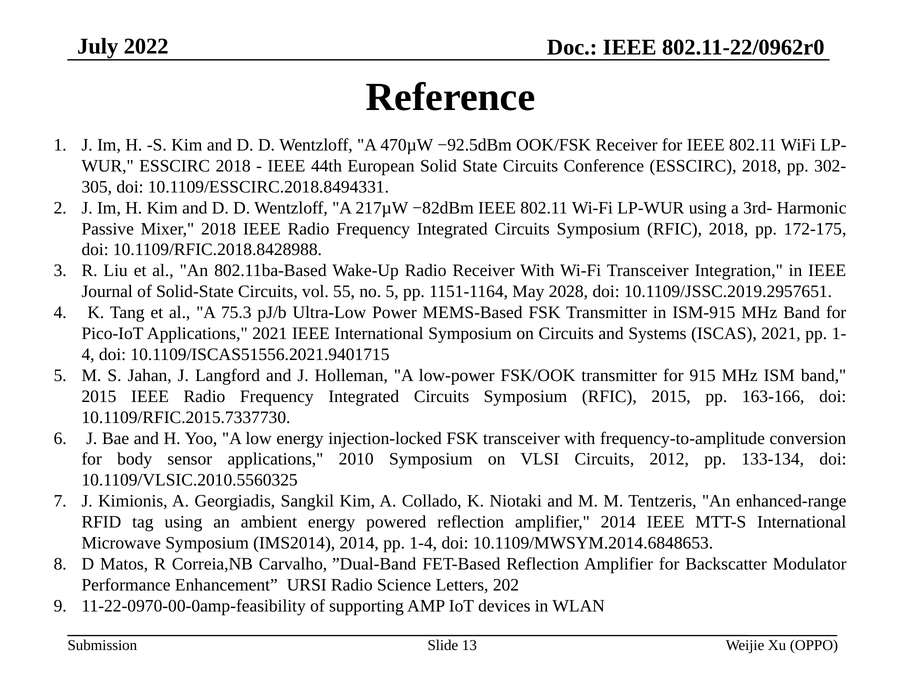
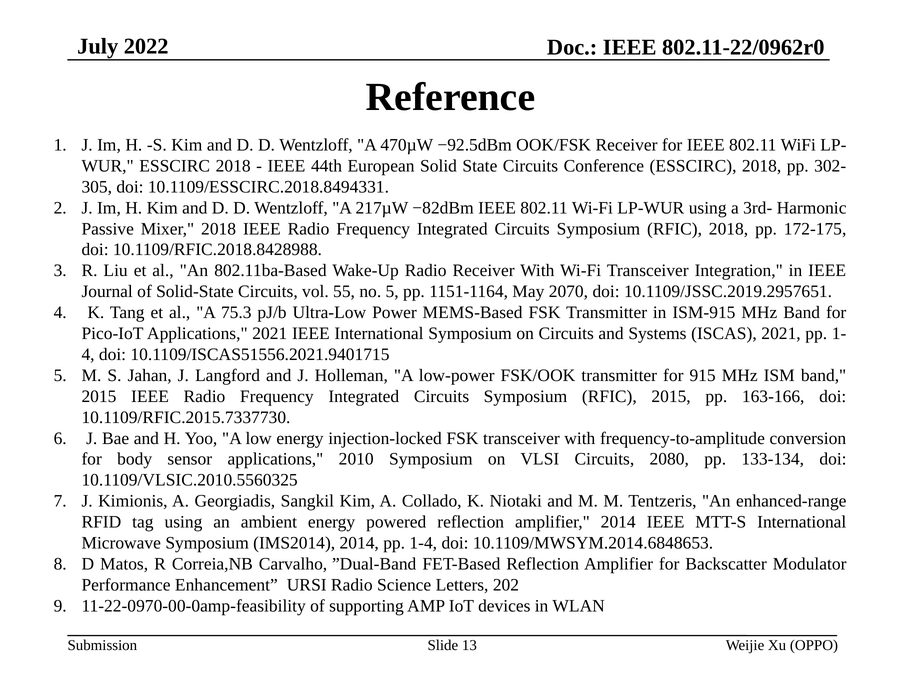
2028: 2028 -> 2070 (568, 292)
2012: 2012 -> 2080 (669, 459)
